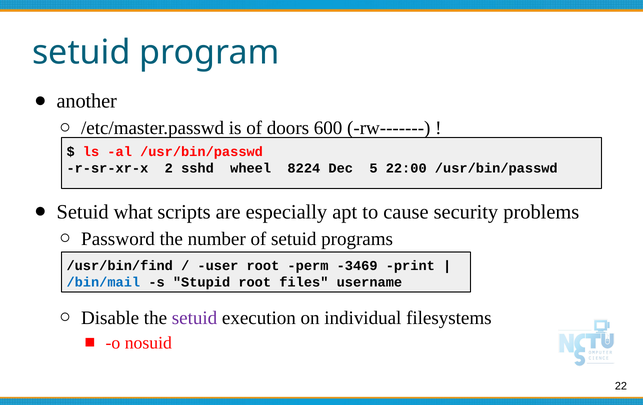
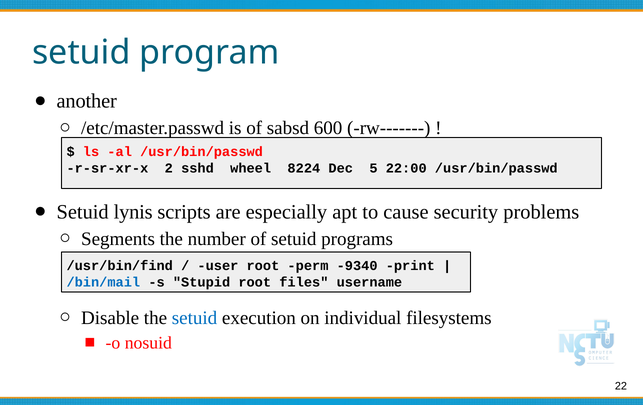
doors: doors -> sabsd (288, 128)
what: what -> lynis (133, 212)
Password: Password -> Segments (118, 239)
-3469: -3469 -> -9340 (357, 266)
setuid colour: purple -> blue (195, 318)
